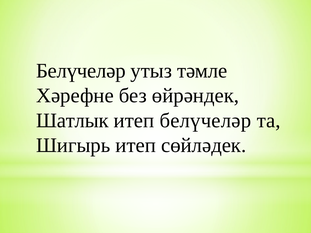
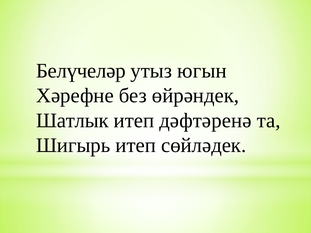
тәмле: тәмле -> югын (202, 71)
итеп белүчеләр: белүчеләр -> дәфтәренә (205, 121)
